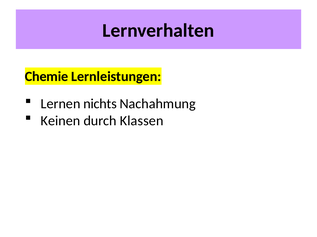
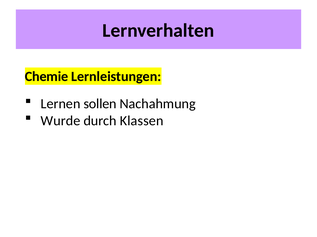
nichts: nichts -> sollen (100, 104)
Keinen: Keinen -> Wurde (61, 121)
